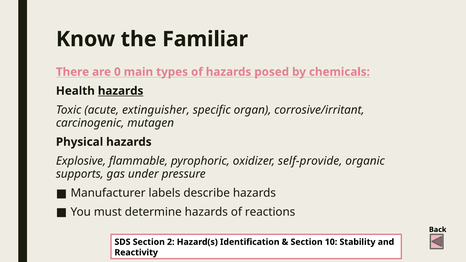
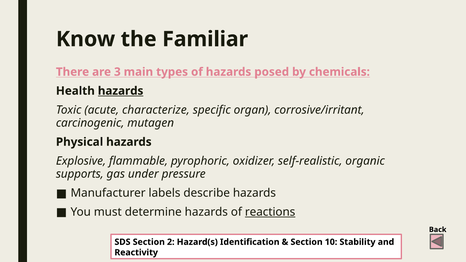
0: 0 -> 3 (117, 72)
extinguisher: extinguisher -> characterize (156, 110)
self-provide: self-provide -> self-realistic (310, 161)
reactions underline: none -> present (270, 212)
